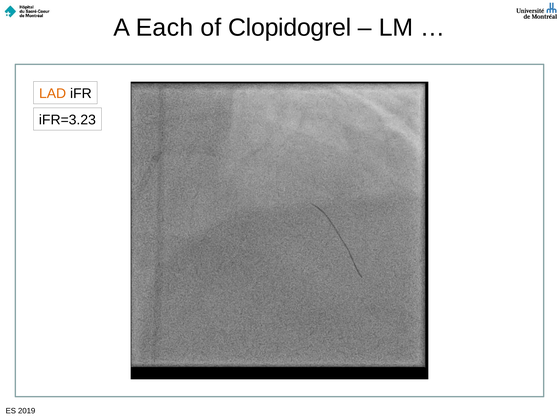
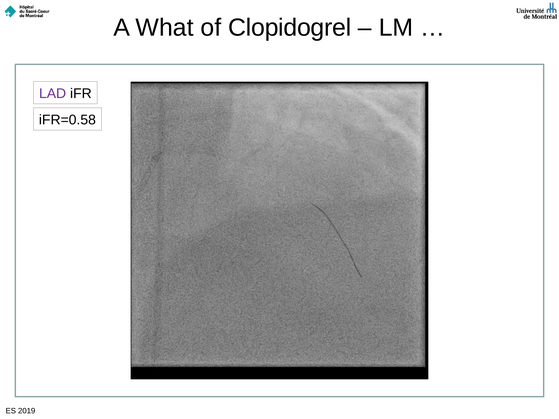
Each: Each -> What (165, 27)
LAD colour: orange -> purple (53, 94)
iFR=3.23: iFR=3.23 -> iFR=0.58 (67, 120)
